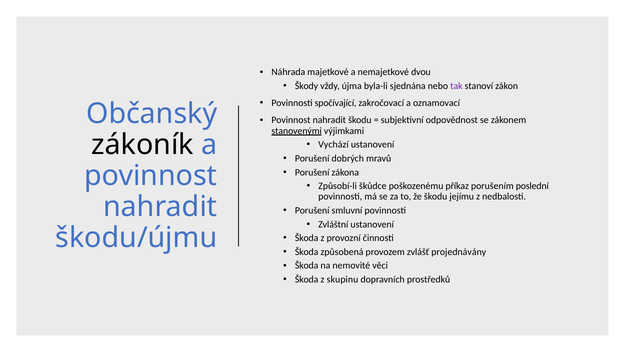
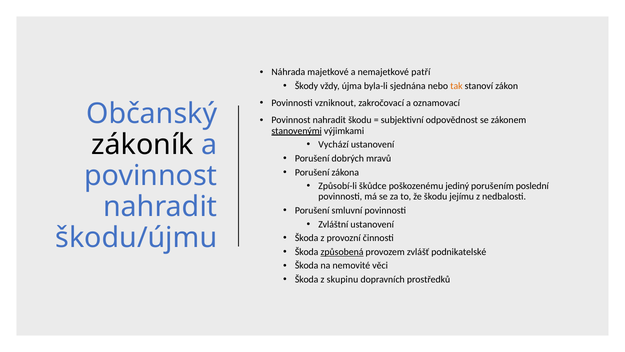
dvou: dvou -> patří (421, 72)
tak colour: purple -> orange (456, 86)
spočívající: spočívající -> vzniknout (335, 103)
příkaz: příkaz -> jediný (457, 186)
způsobená underline: none -> present (342, 252)
projednávány: projednávány -> podnikatelské (459, 252)
